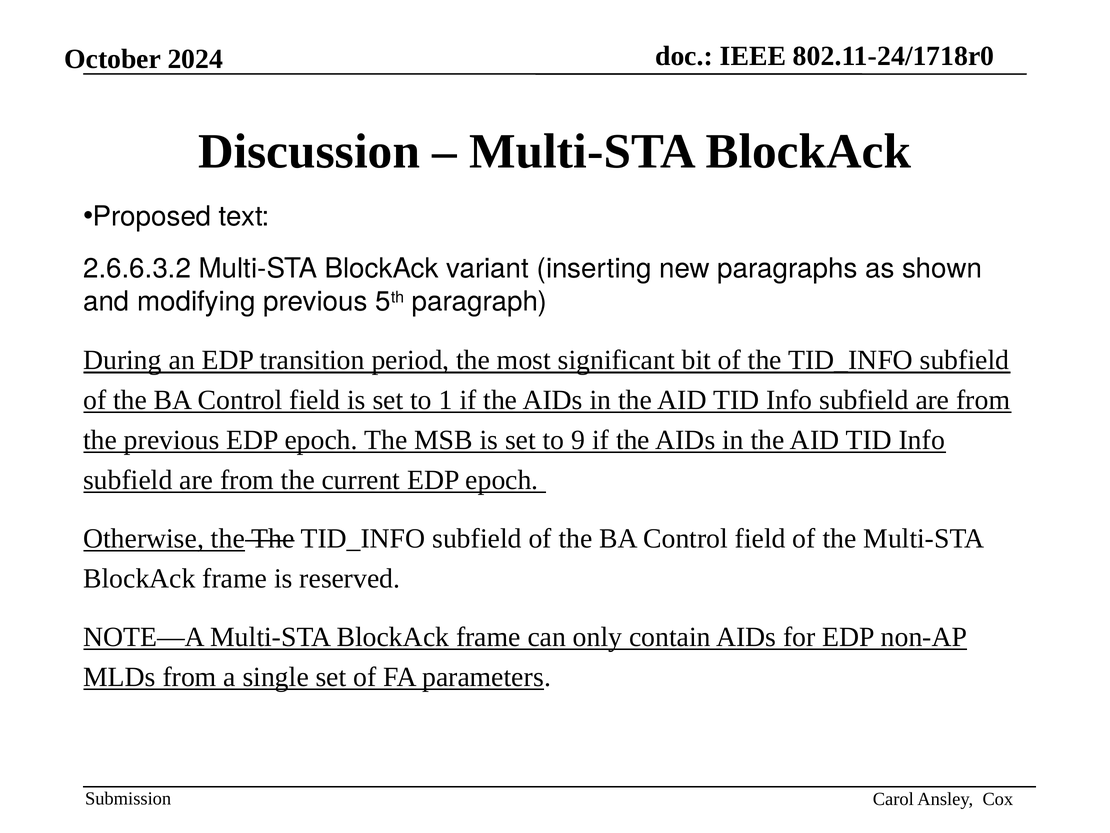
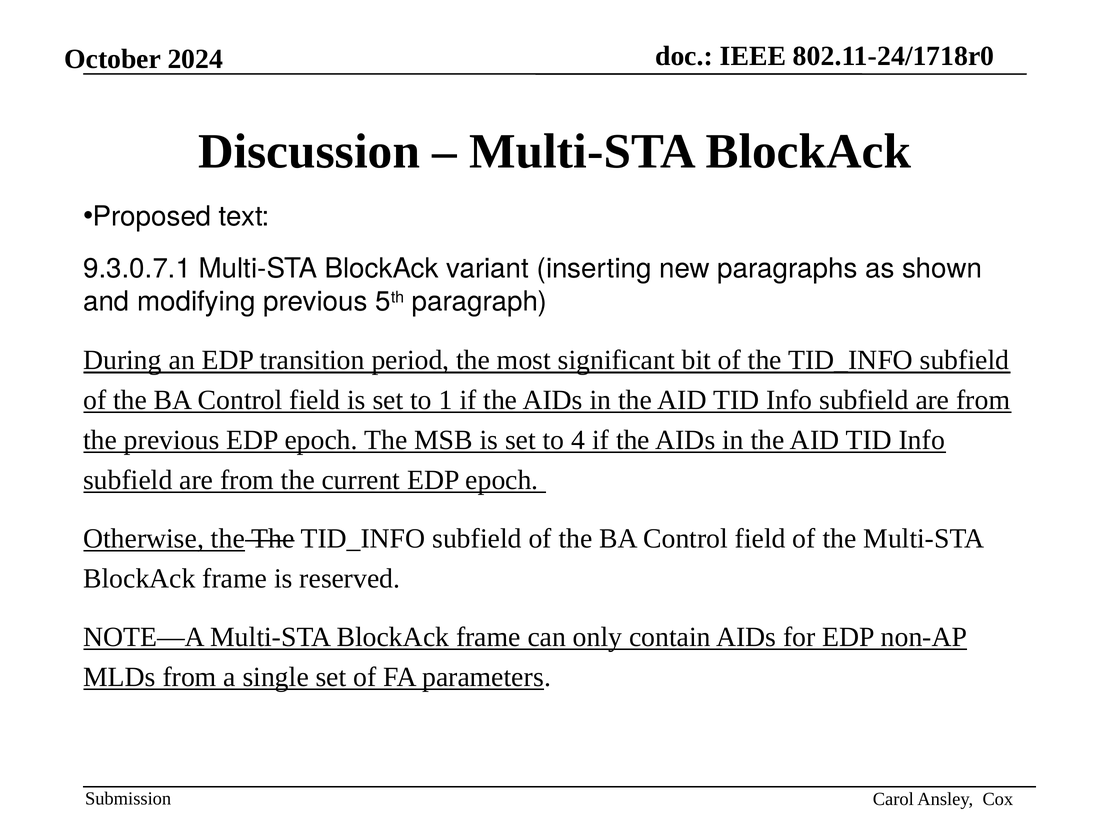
2.6.6.3.2: 2.6.6.3.2 -> 9.3.0.7.1 (137, 268)
9: 9 -> 4 (578, 440)
